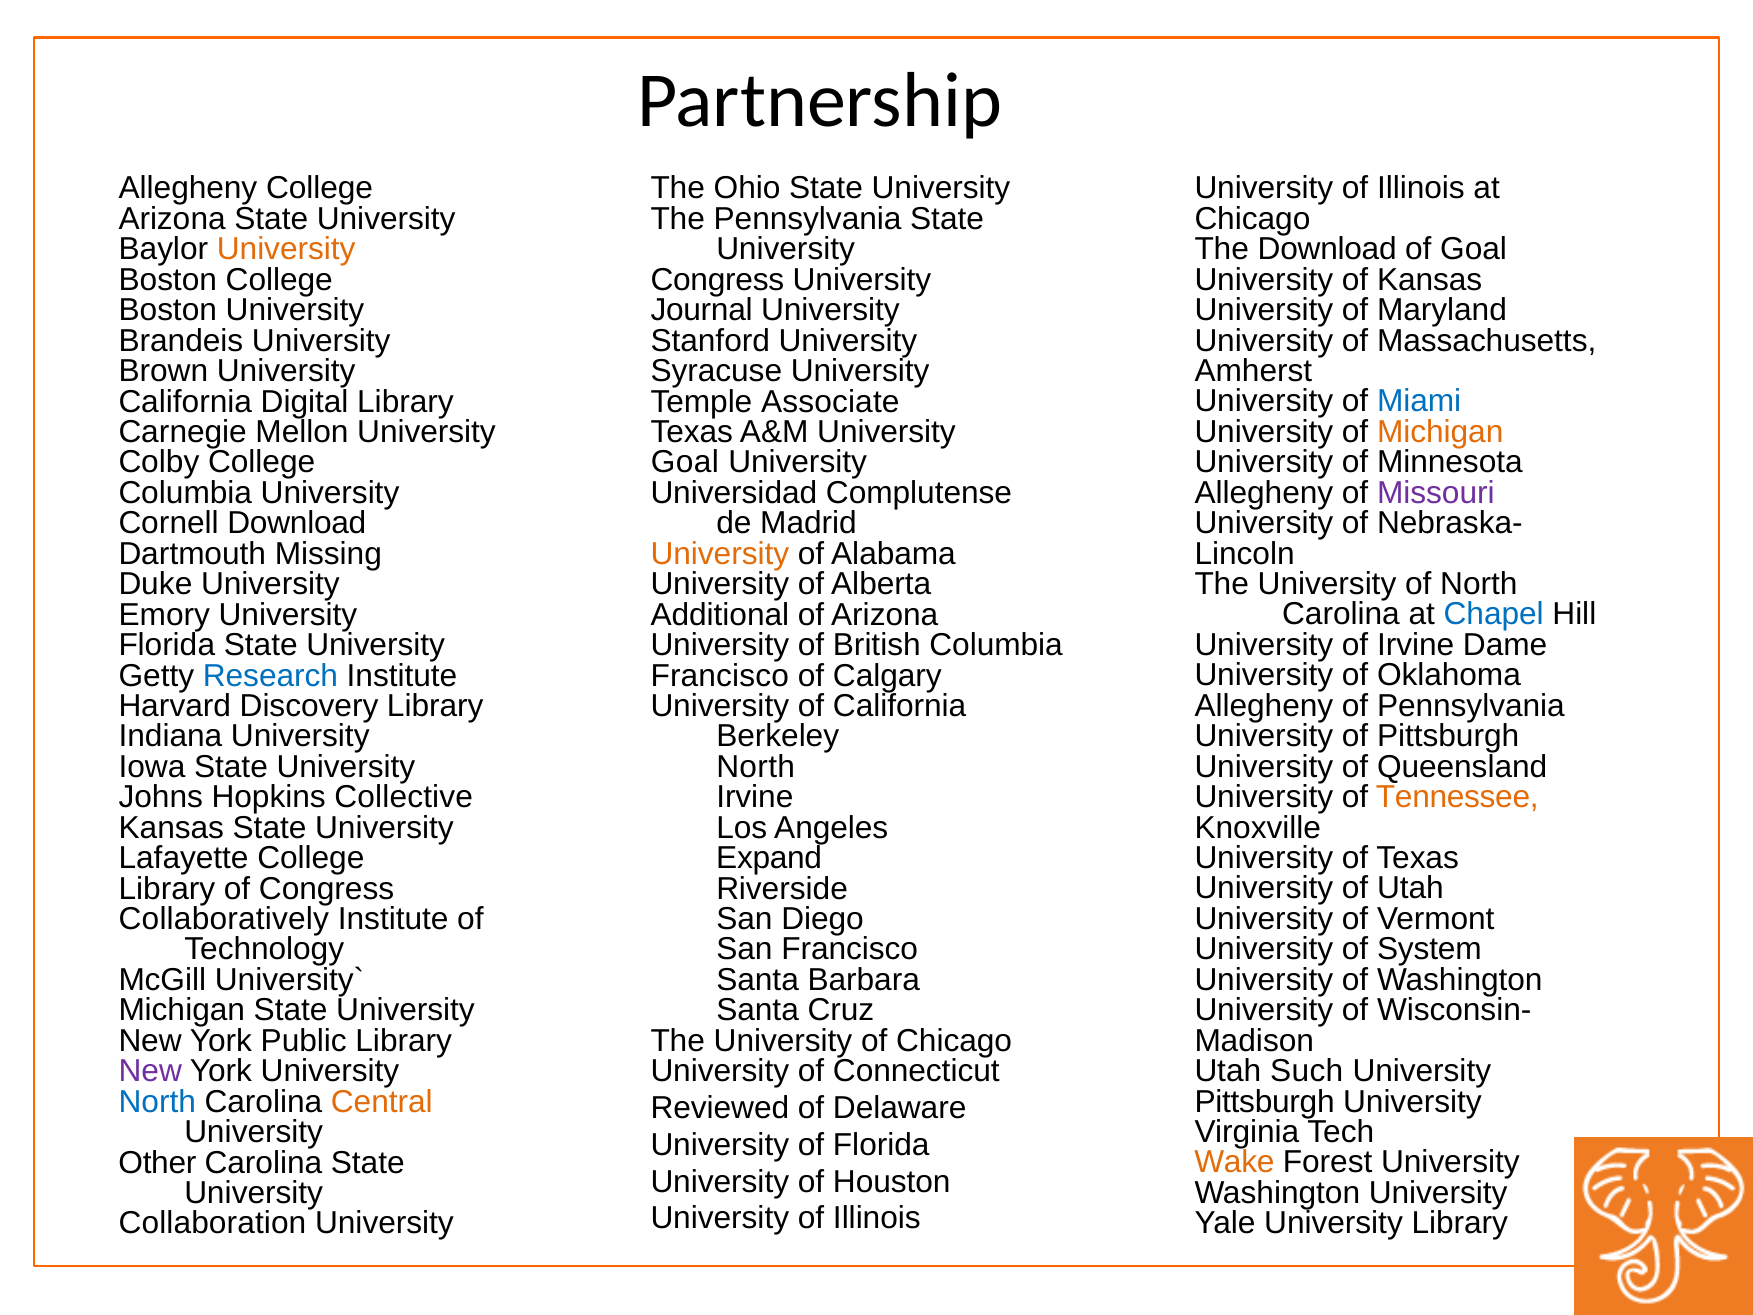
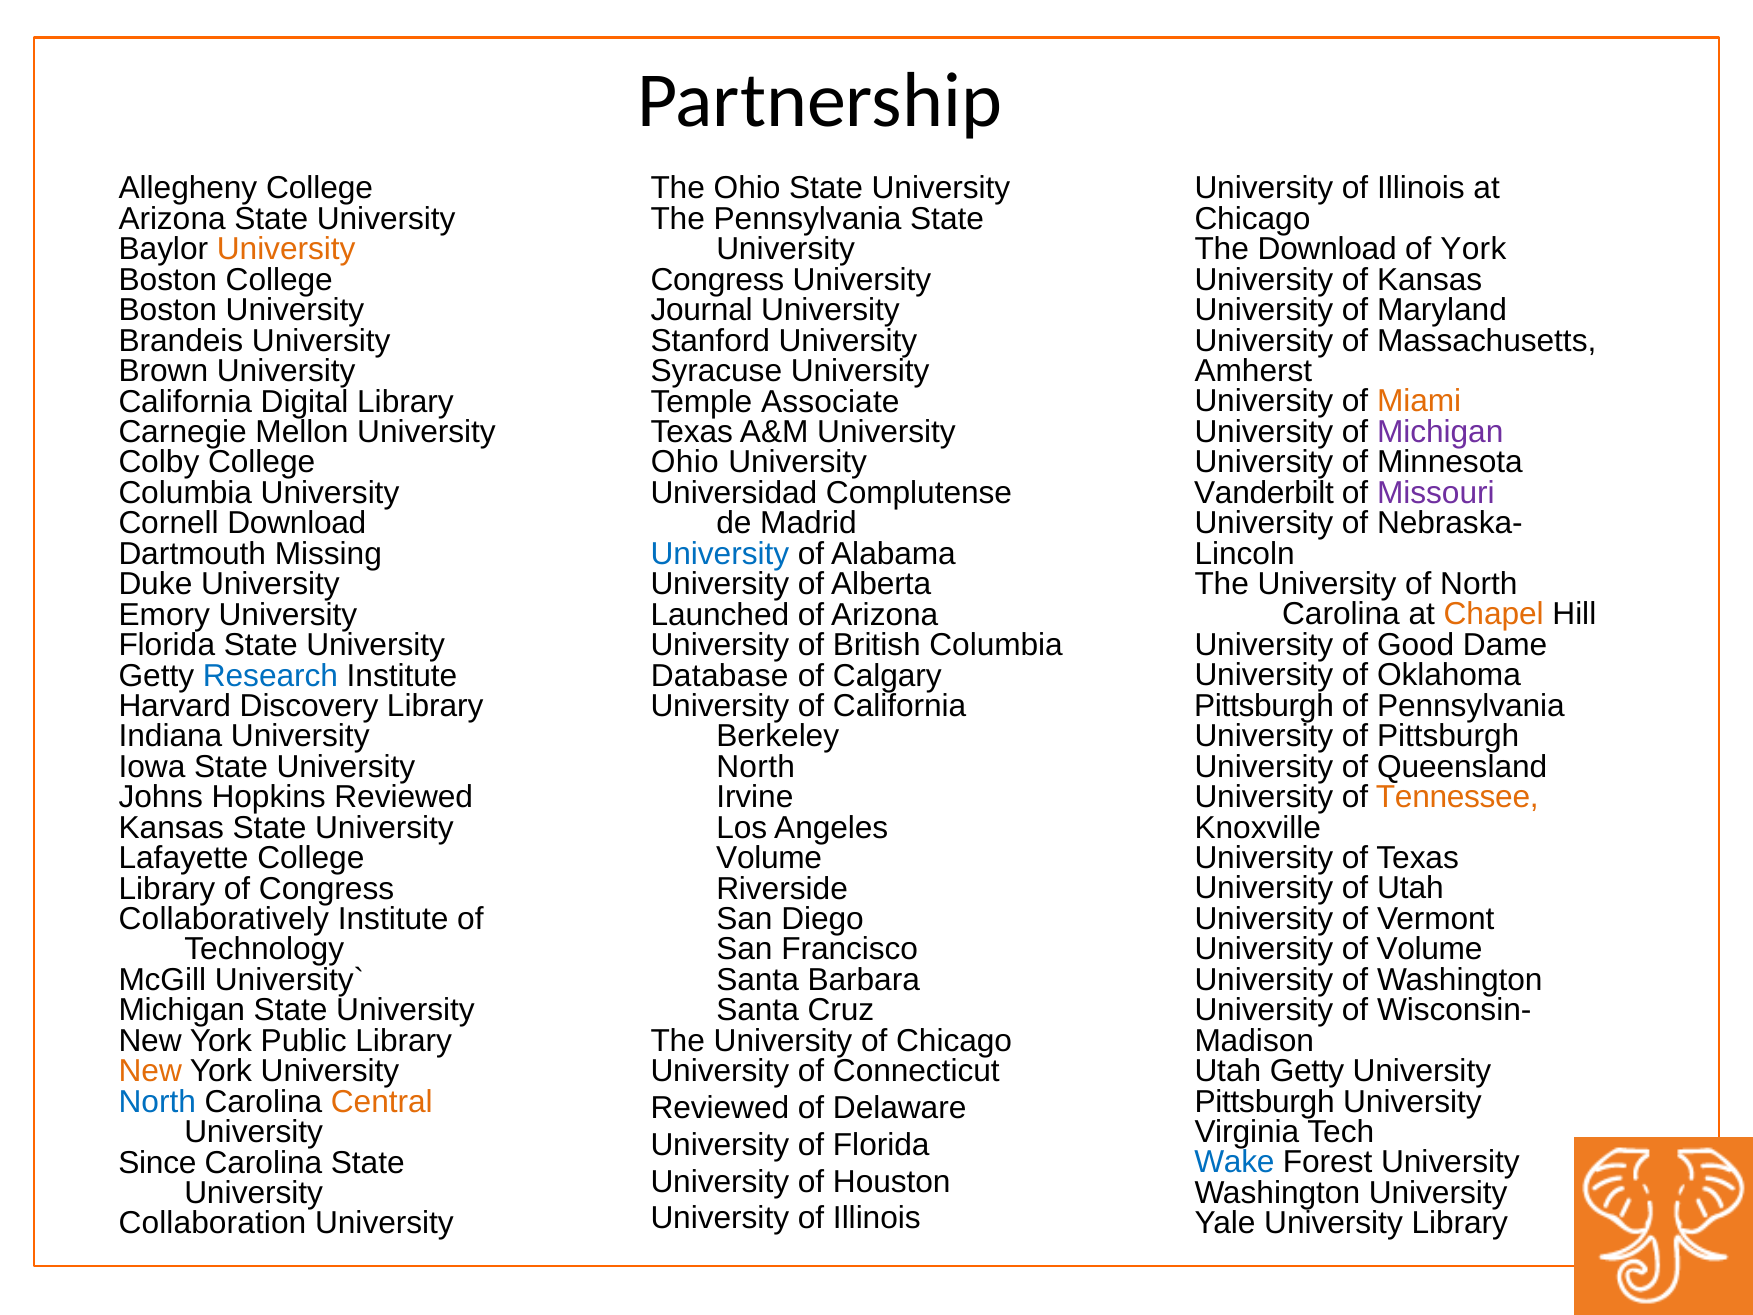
of Goal: Goal -> York (1473, 249)
Miami colour: blue -> orange (1419, 401)
Michigan colour: orange -> purple (1440, 432)
Goal: Goal -> Ohio (685, 462)
Allegheny: Allegheny -> Vanderbilt (1264, 493)
University colour: orange -> blue (720, 554)
Additional: Additional -> Launched (720, 615)
Chapel colour: blue -> orange (1494, 614)
of Irvine: Irvine -> Good (1416, 645)
Francisco: Francisco -> Database (720, 675)
Allegheny: Allegheny -> Pittsburgh (1264, 706)
Hopkins Collective: Collective -> Reviewed (404, 797)
Expand: Expand -> Volume (769, 858)
of System: System -> Volume (1430, 949)
Utah Such: Such -> Getty (1307, 1071)
New colour: purple -> orange (150, 1071)
Wake colour: orange -> blue (1234, 1162)
Other: Other -> Since (157, 1162)
